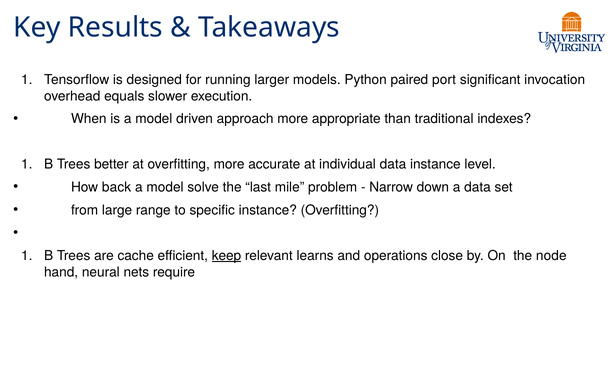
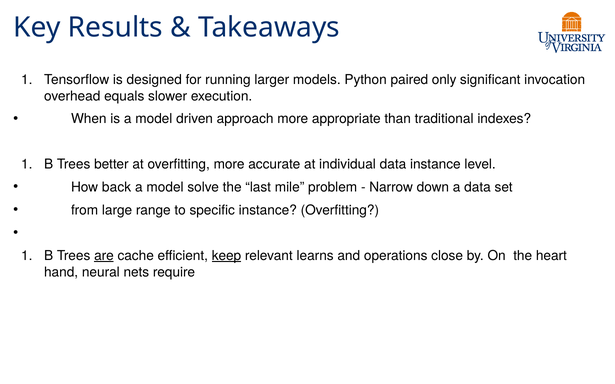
port: port -> only (444, 80)
are underline: none -> present (104, 256)
node: node -> heart (551, 256)
